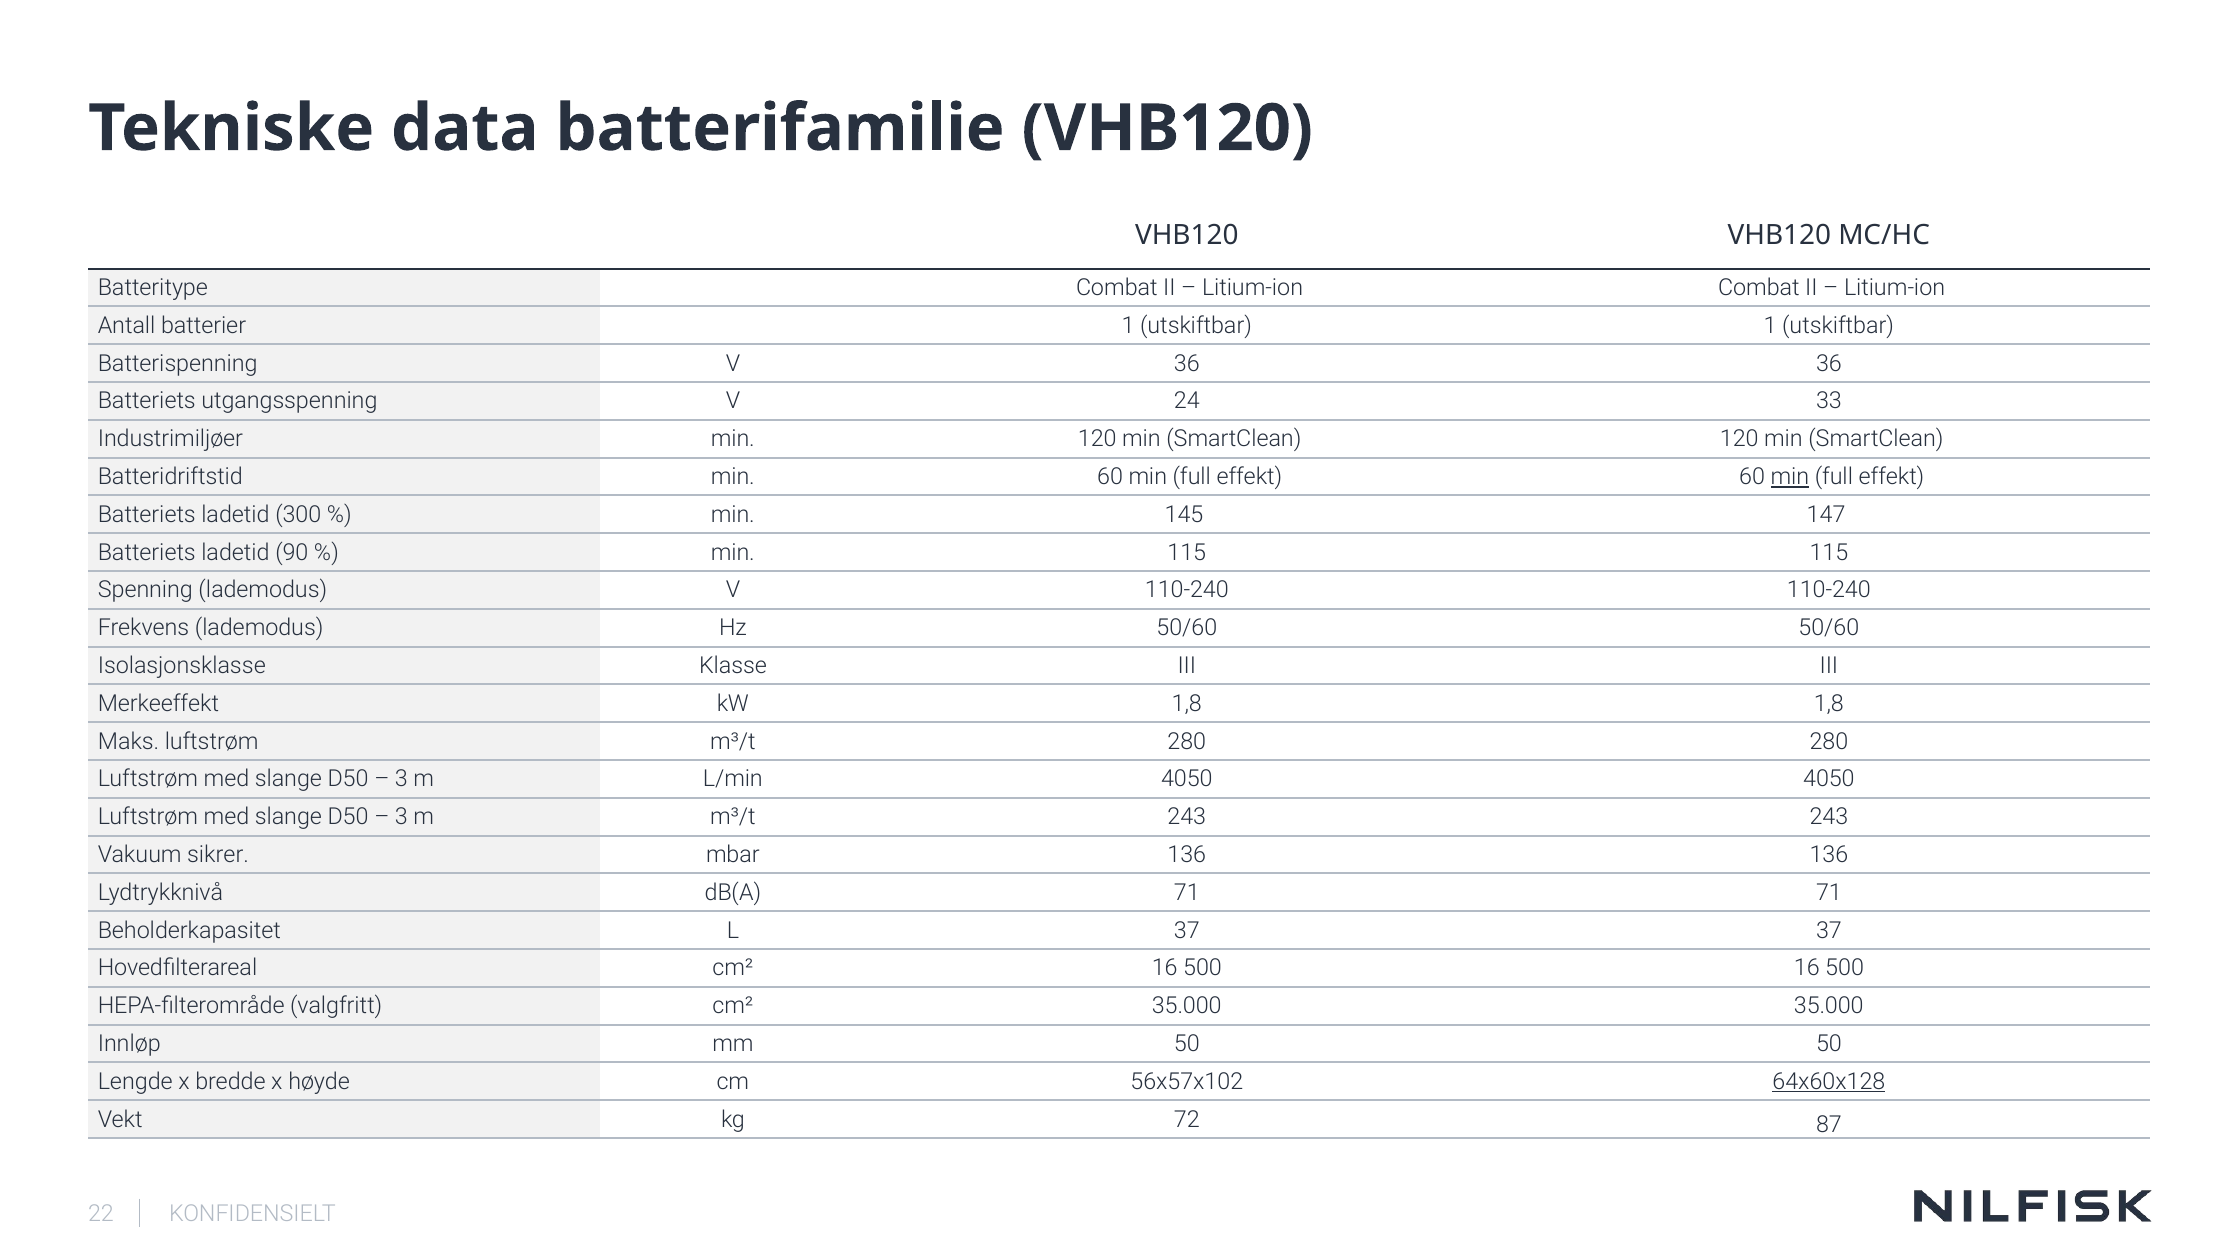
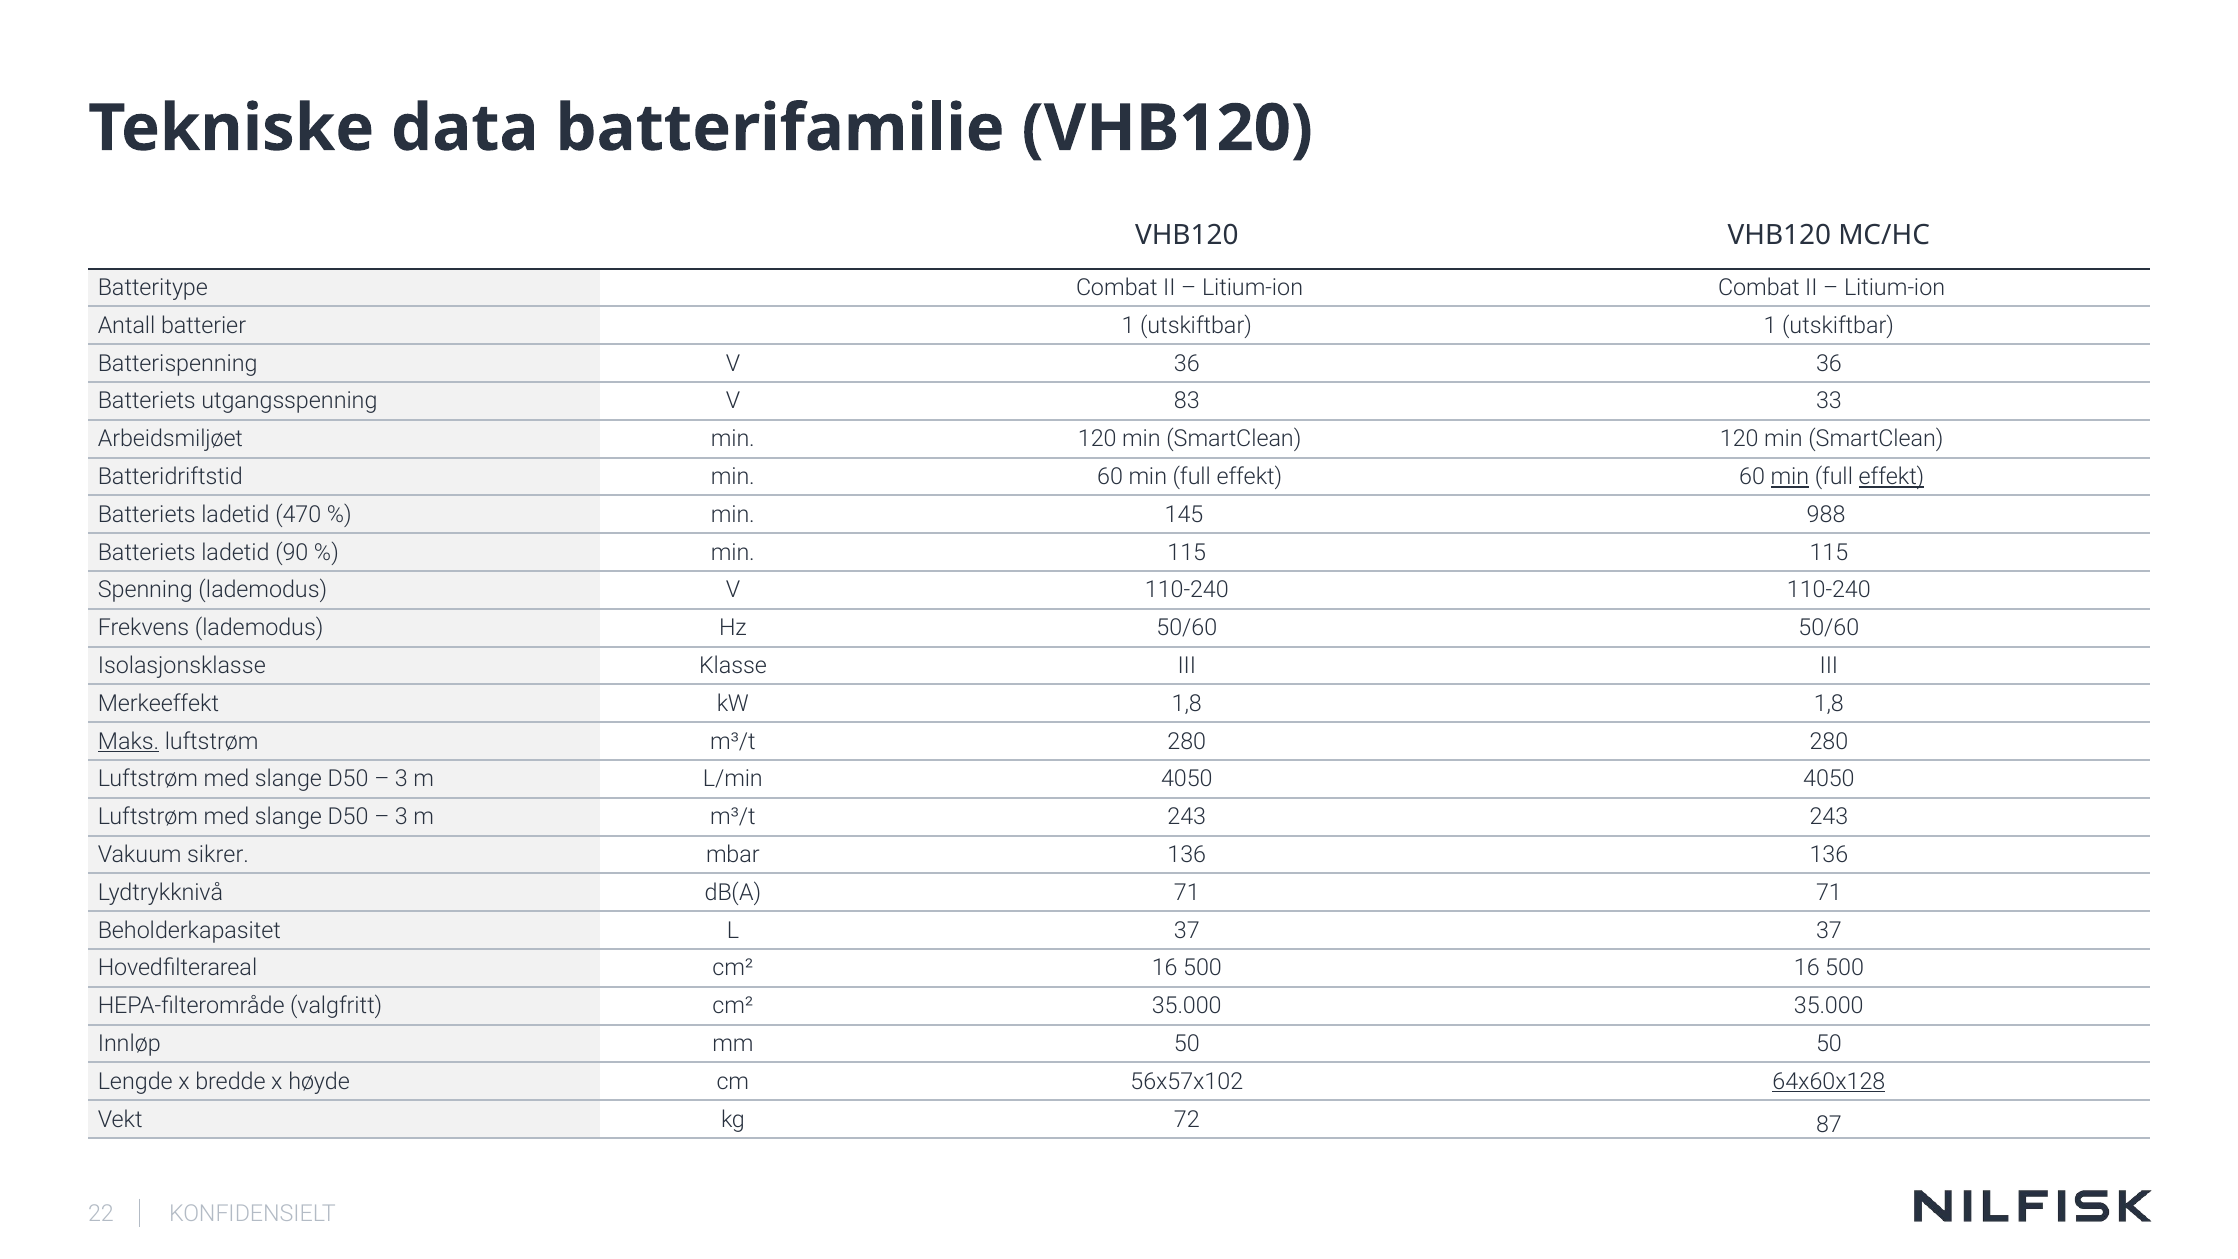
24: 24 -> 83 (1187, 401)
Industrimiljøer: Industrimiljøer -> Arbeidsmiljøet (170, 439)
effekt underline: none -> present (1891, 477)
300: 300 -> 470 (298, 515)
147: 147 -> 988 (1826, 515)
Maks underline: none -> present (129, 741)
